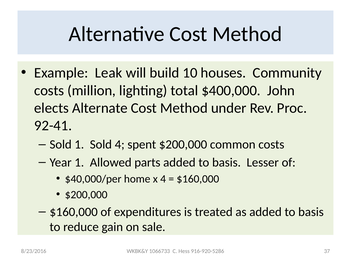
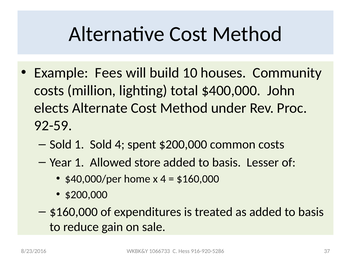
Leak: Leak -> Fees (109, 73)
92-41: 92-41 -> 92-59 (53, 126)
parts: parts -> store (147, 163)
